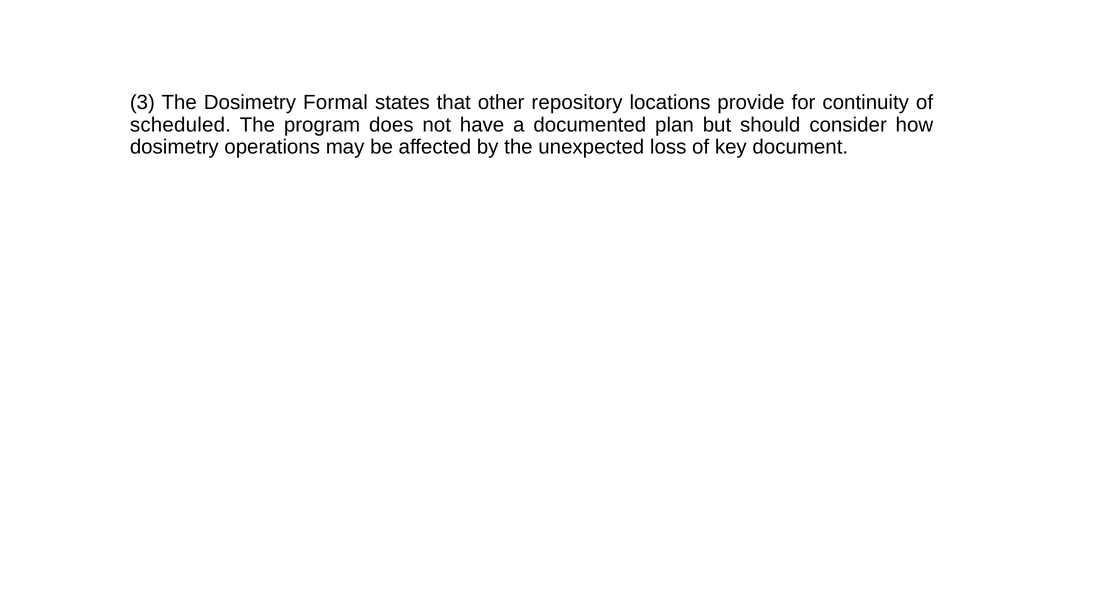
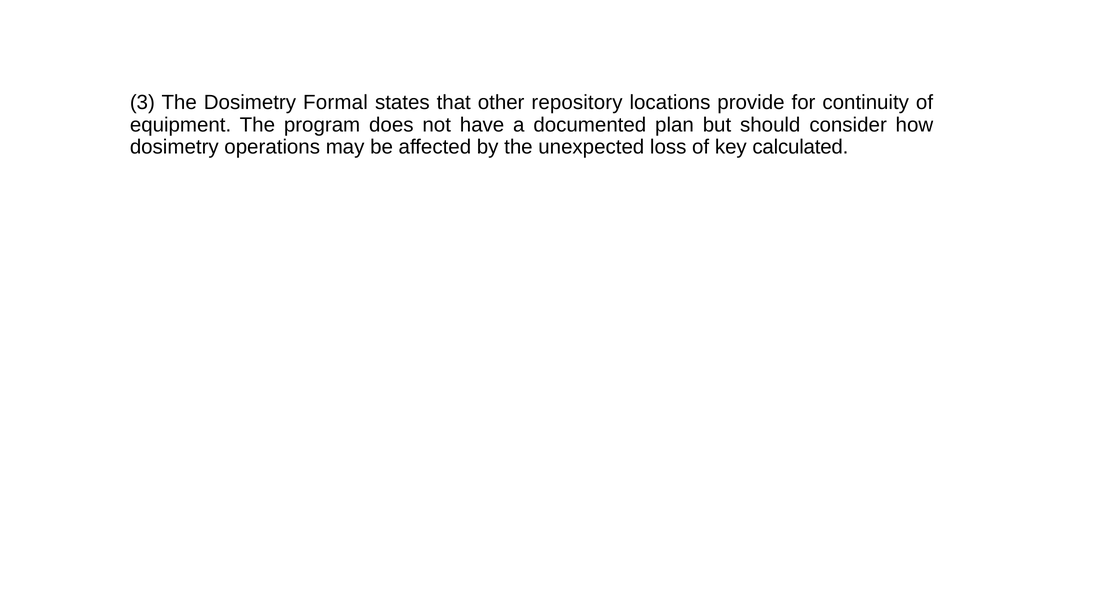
scheduled: scheduled -> equipment (181, 125)
document: document -> calculated (800, 147)
